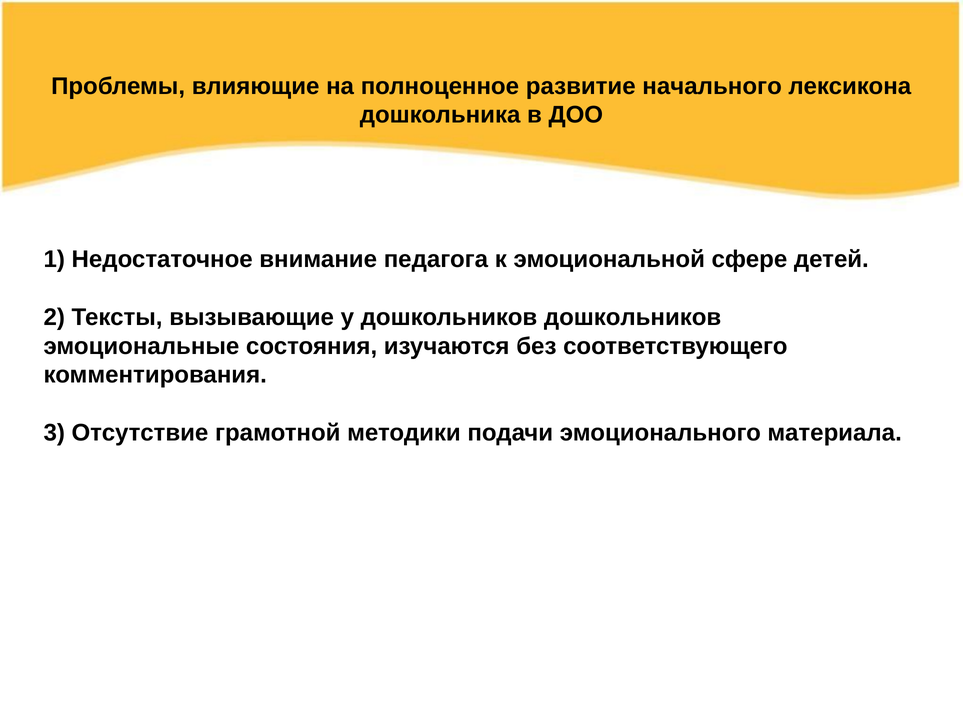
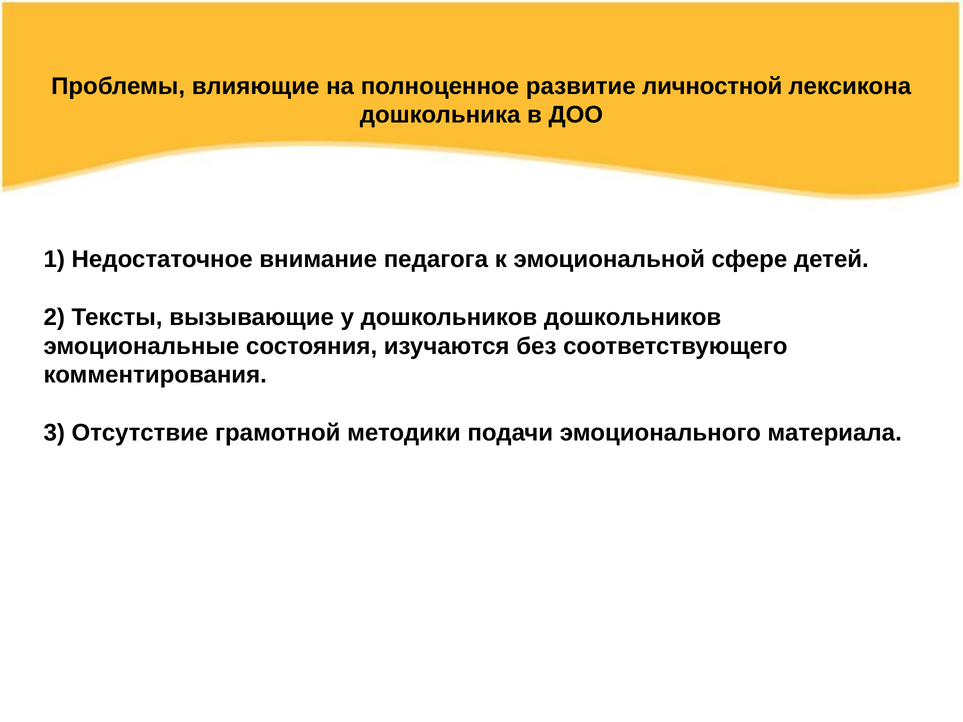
начального: начального -> личностной (712, 86)
